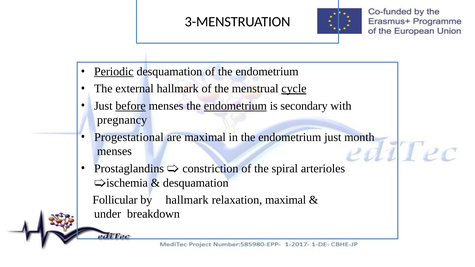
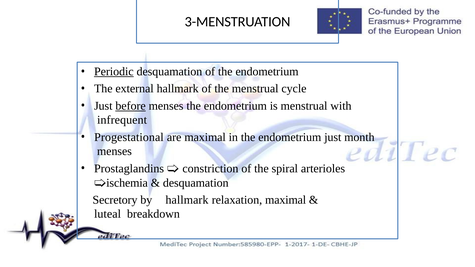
cycle underline: present -> none (294, 89)
endometrium underline: present -> none (235, 106)
is secondary: secondary -> menstrual (304, 106)
pregnancy: pregnancy -> infrequent (122, 120)
Follicular: Follicular -> Secretory (115, 200)
under: under -> luteal (108, 214)
